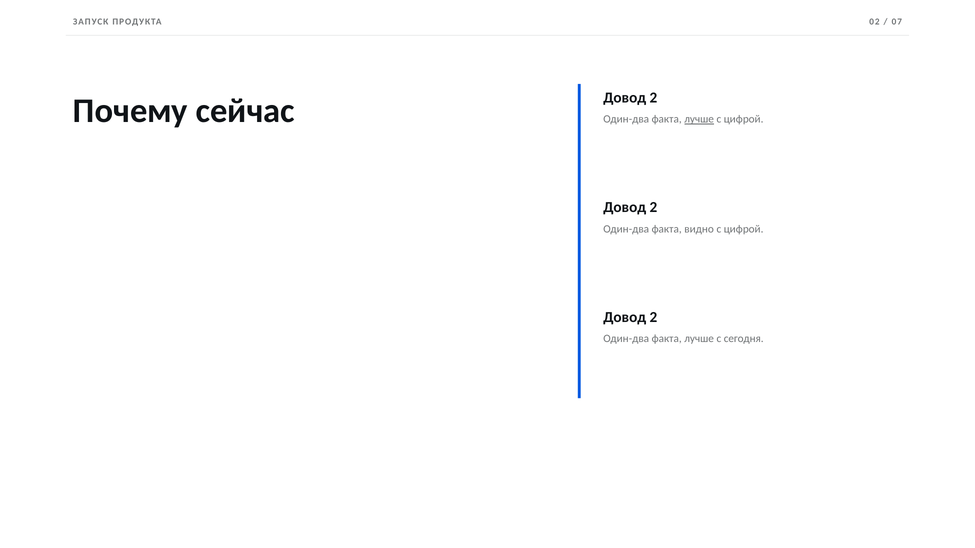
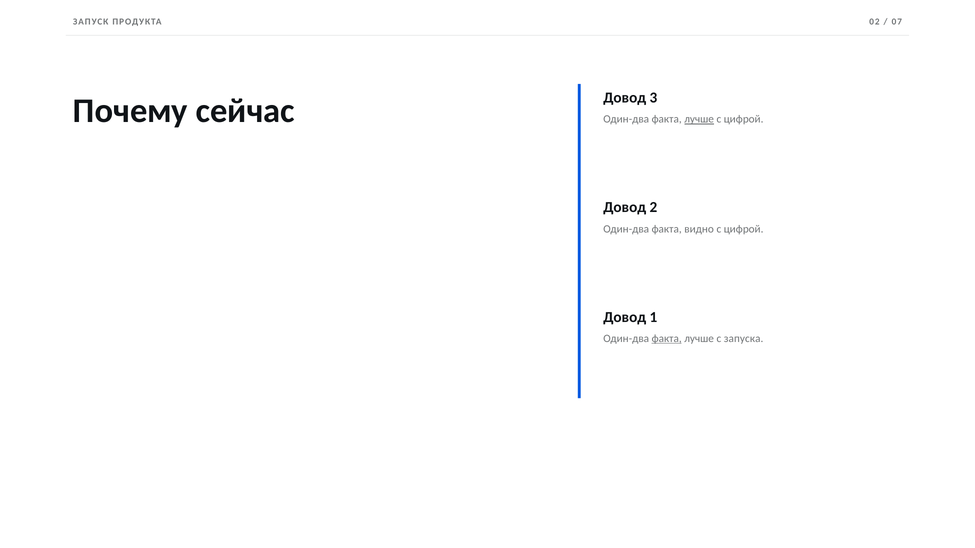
сейчас Довод 2: 2 -> 3 (653, 98)
2: 2 -> 1 (653, 317)
факта underline: none -> present (667, 339)
сегодня: сегодня -> запуска (744, 339)
